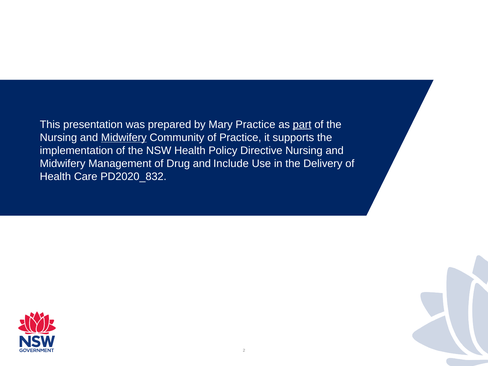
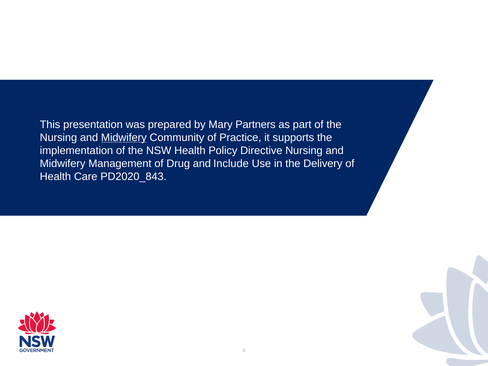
Mary Practice: Practice -> Partners (256, 124)
part underline: present -> none (302, 124)
PD2020_832: PD2020_832 -> PD2020_843 (134, 177)
